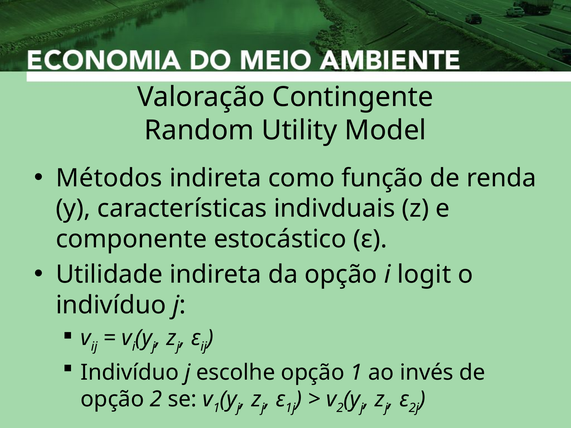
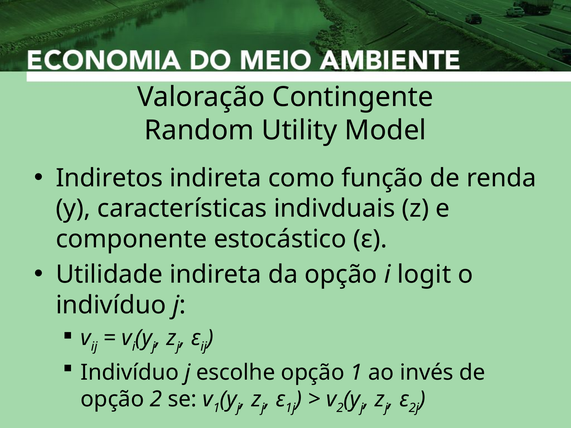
Métodos: Métodos -> Indiretos (109, 178)
